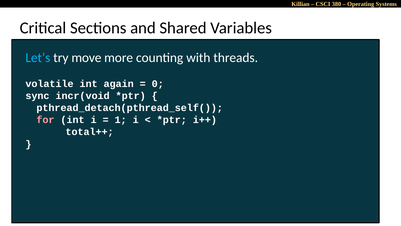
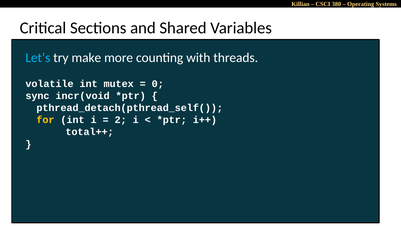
move: move -> make (86, 58)
again: again -> mutex (119, 84)
for colour: pink -> yellow (45, 120)
1: 1 -> 2 (121, 120)
